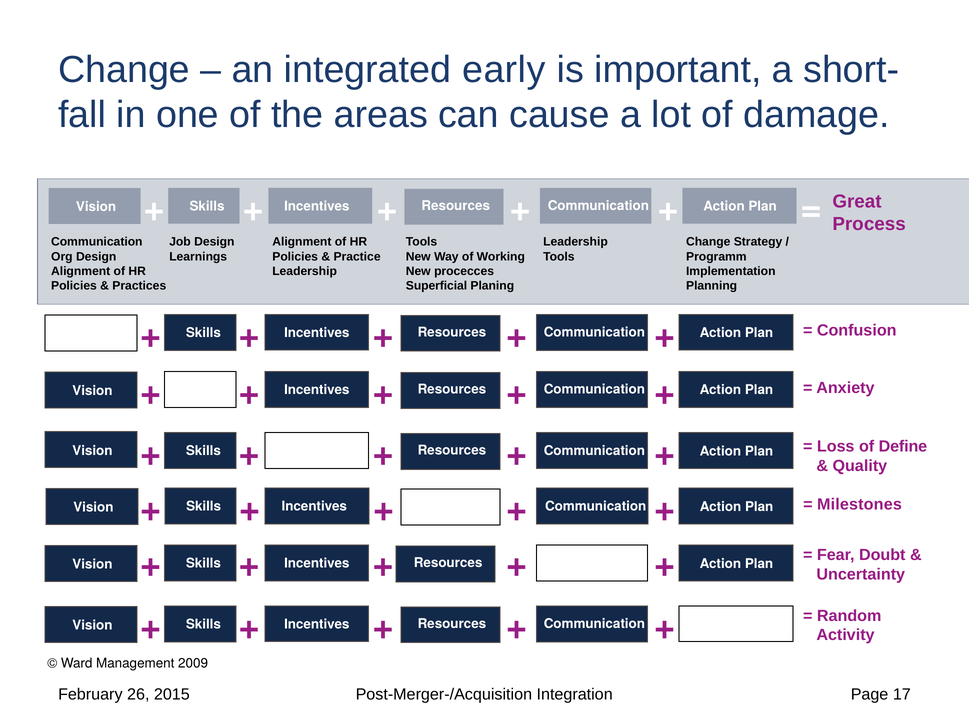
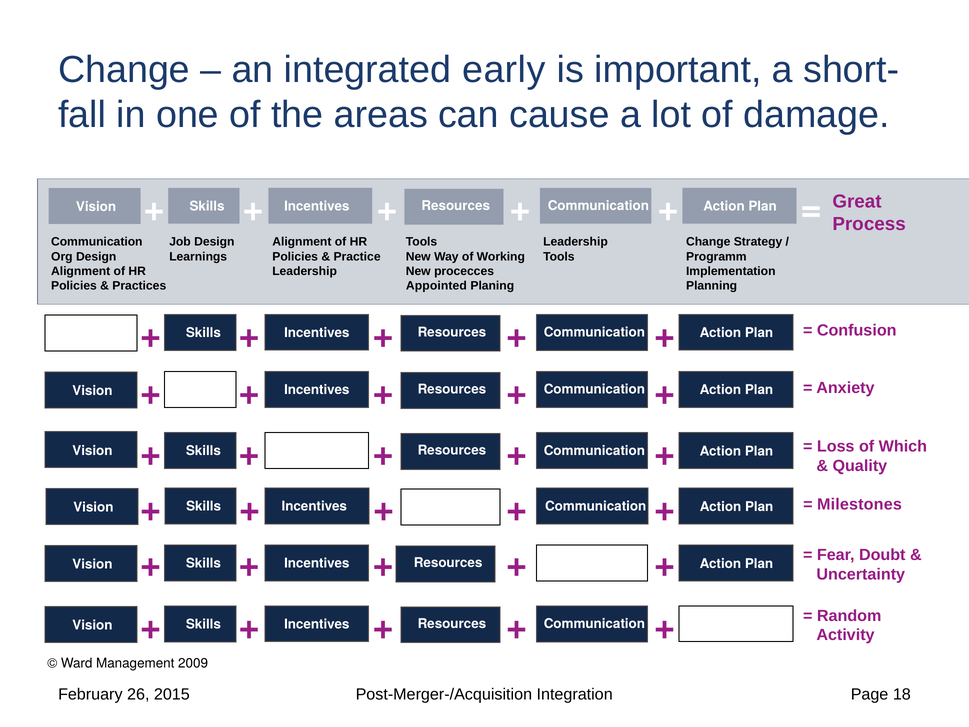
Superficial: Superficial -> Appointed (436, 286)
Define: Define -> Which (903, 446)
17: 17 -> 18 (902, 694)
